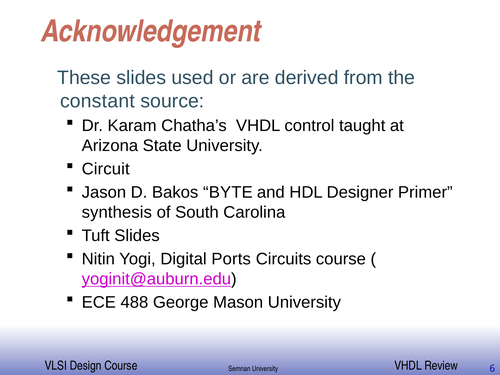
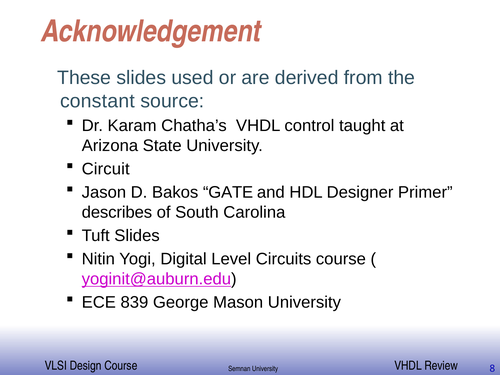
BYTE: BYTE -> GATE (228, 192)
synthesis: synthesis -> describes (117, 212)
Ports: Ports -> Level (231, 259)
488: 488 -> 839 (134, 302)
6: 6 -> 8 (492, 369)
